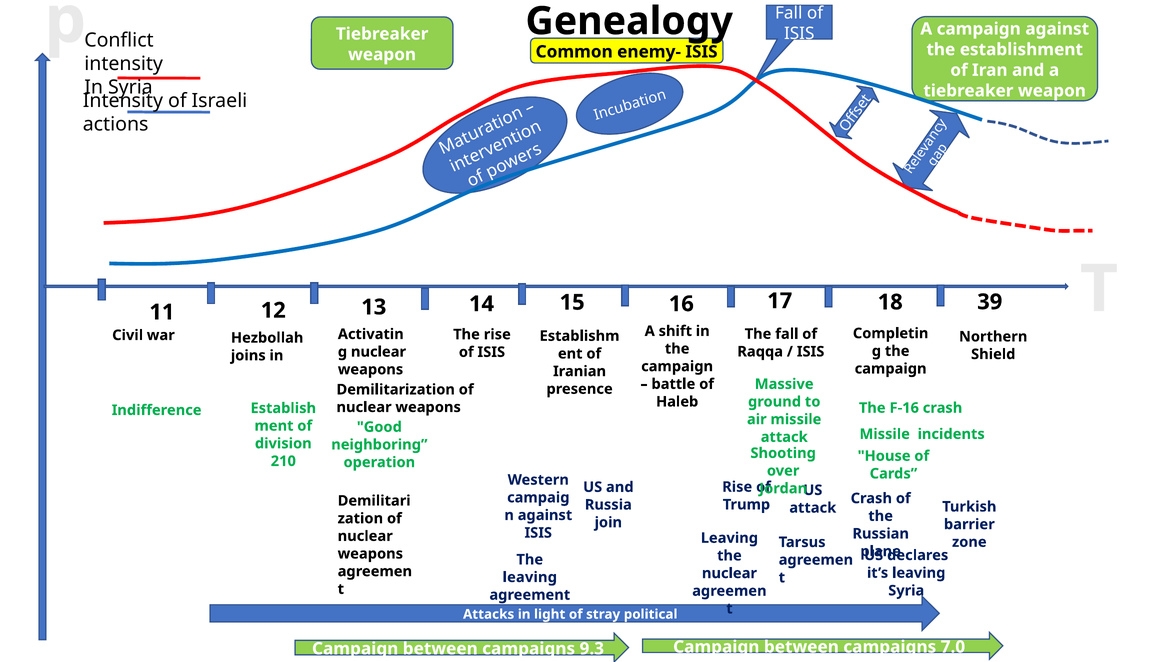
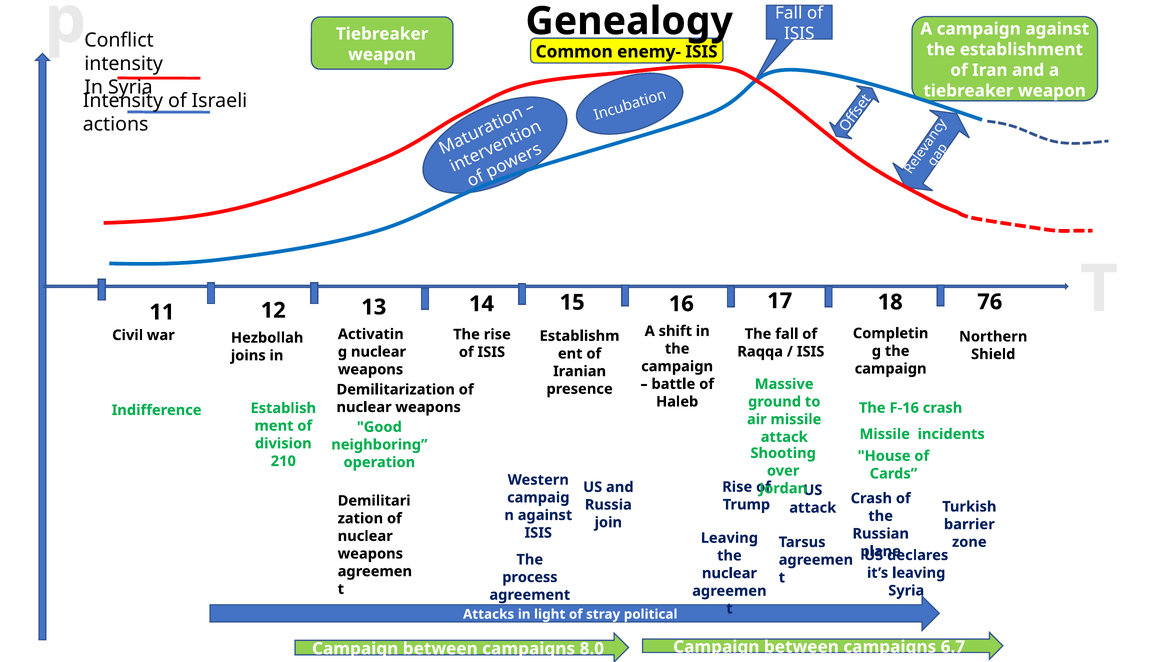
39: 39 -> 76 (990, 302)
leaving: leaving -> process (530, 577)
7.0: 7.0 -> 6.7 (953, 646)
9.3: 9.3 -> 8.0 (592, 648)
